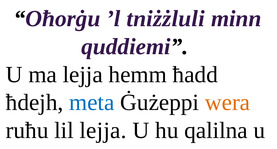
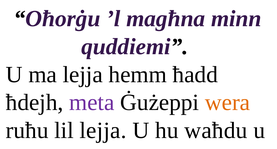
tniżżluli: tniżżluli -> magħna (166, 19)
meta colour: blue -> purple (92, 103)
qalilna: qalilna -> waħdu (216, 131)
